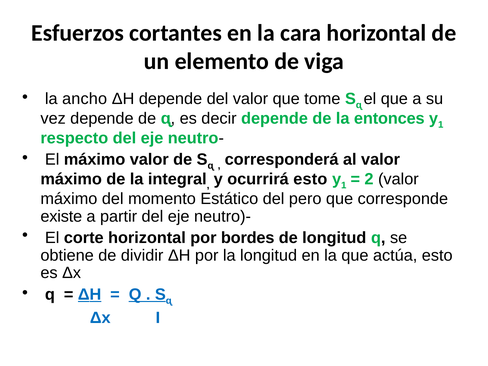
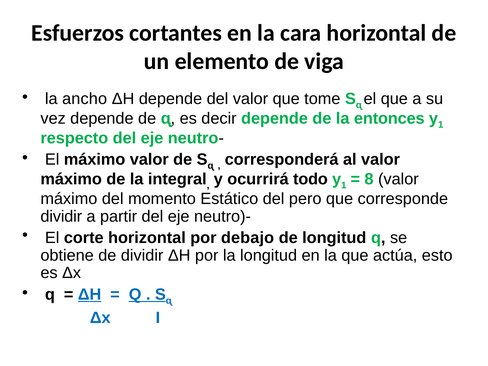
ocurrirá esto: esto -> todo (310, 179)
2: 2 -> 8 (369, 179)
existe: existe -> dividir (61, 216)
bordes: bordes -> debajo (248, 238)
